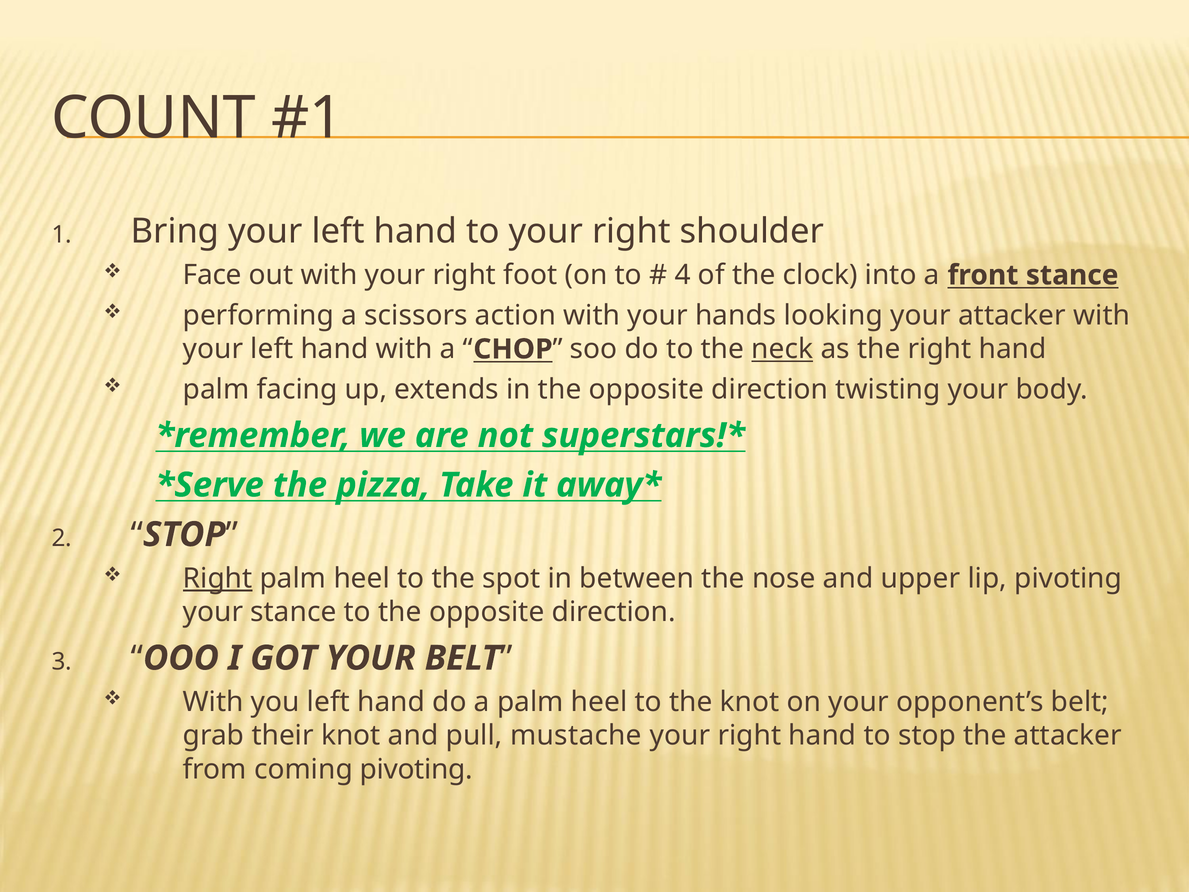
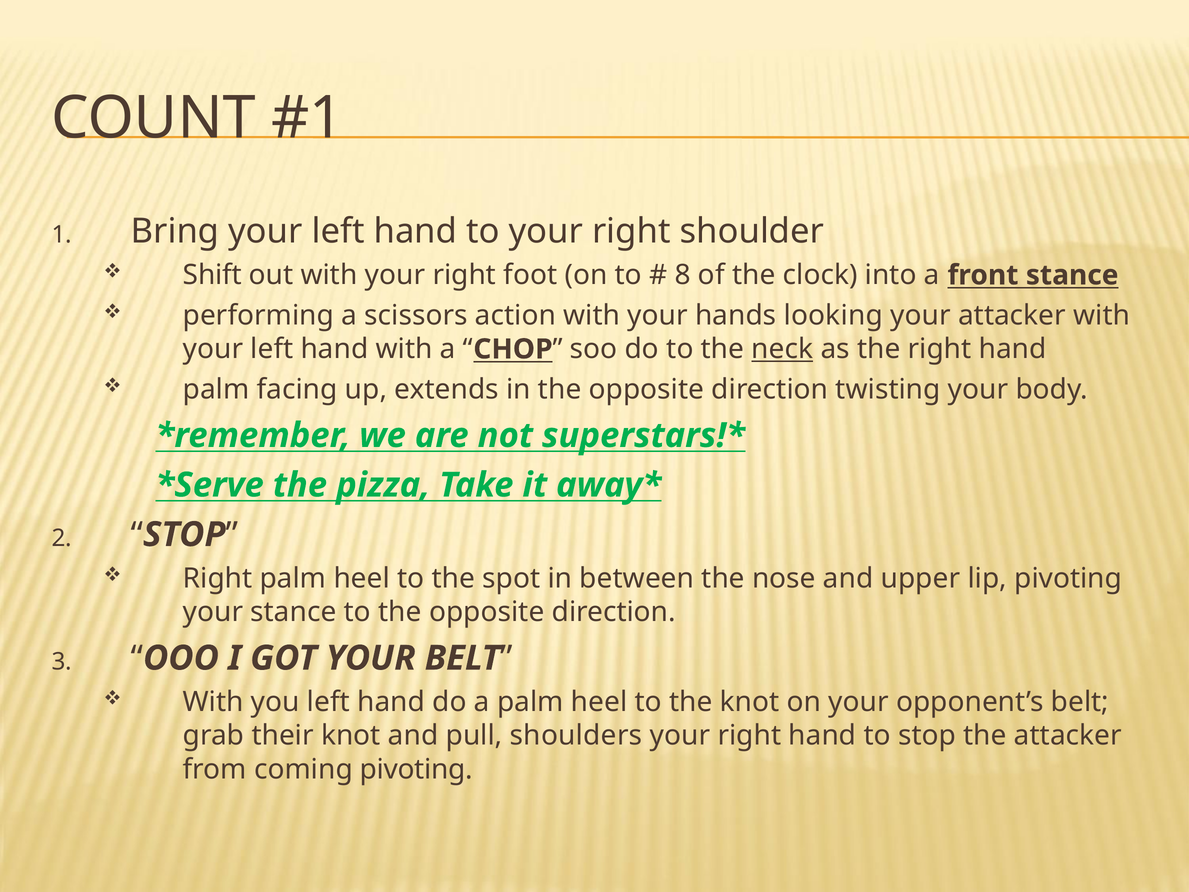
Face: Face -> Shift (212, 275)
4: 4 -> 8 (683, 275)
Right underline: present -> none (218, 578)
mustache: mustache -> shoulders (576, 735)
